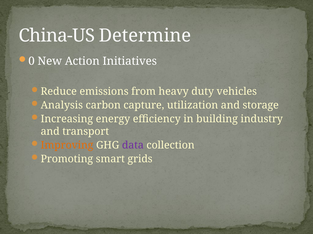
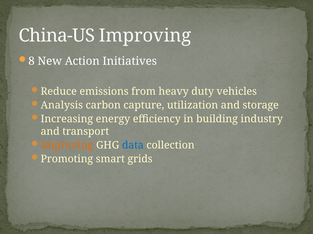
China-US Determine: Determine -> Improving (145, 36)
0: 0 -> 8 (31, 61)
data colour: purple -> blue (133, 146)
